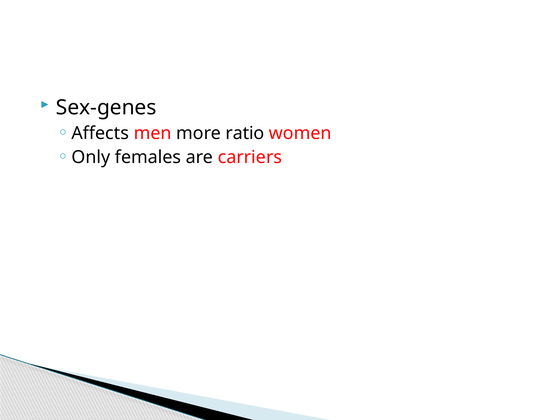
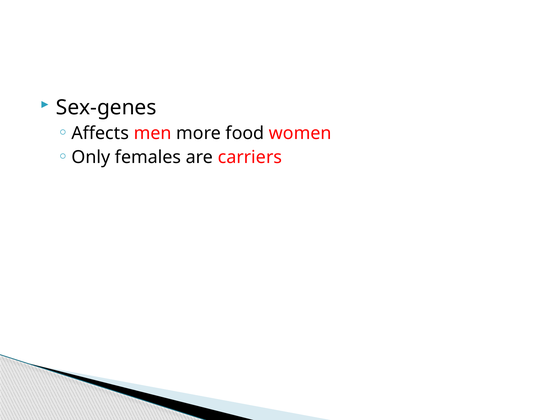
ratio: ratio -> food (245, 133)
